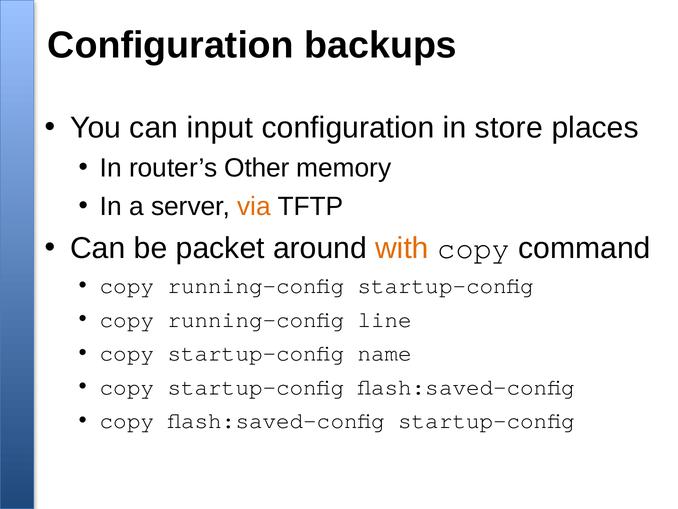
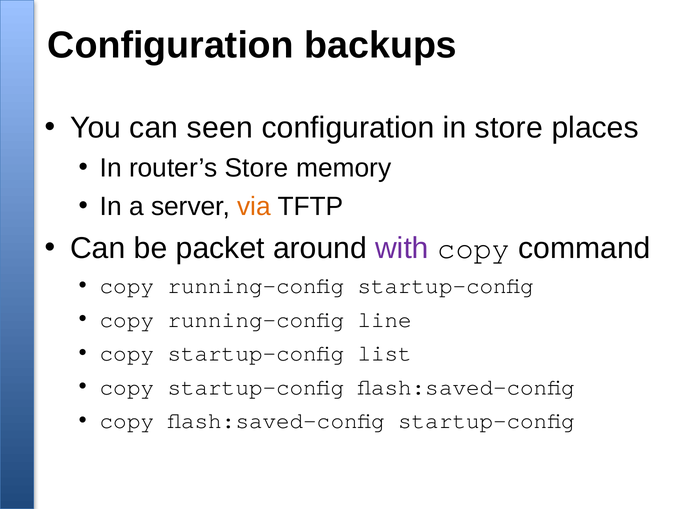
input: input -> seen (220, 128)
router’s Other: Other -> Store (257, 168)
with colour: orange -> purple (402, 248)
name: name -> list (385, 353)
